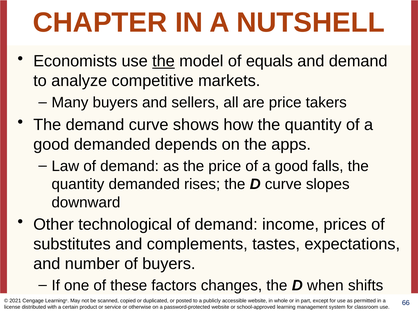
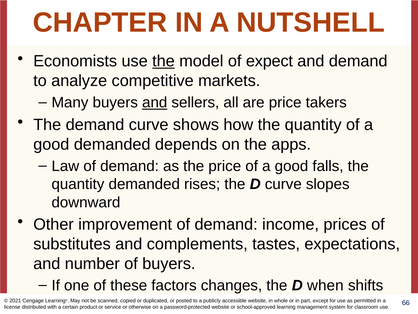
equals: equals -> expect (269, 61)
and underline: none -> present (155, 102)
technological: technological -> improvement (125, 224)
